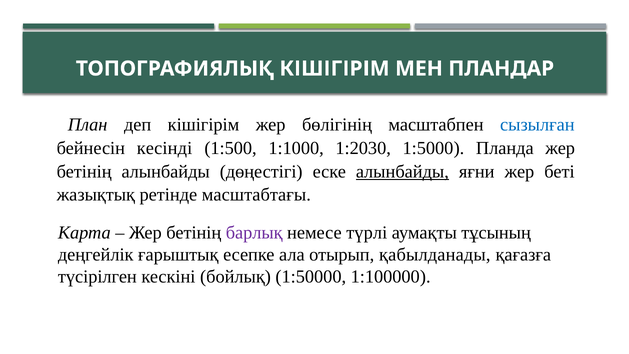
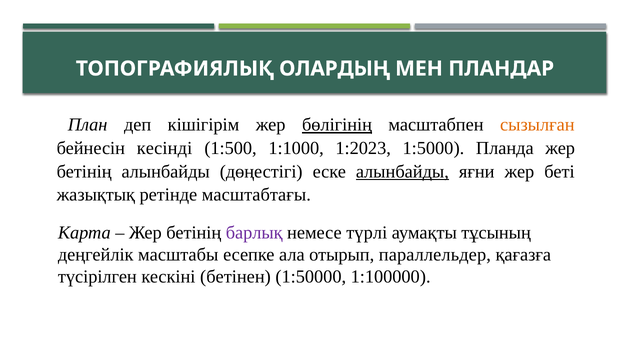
ТОПОГРАФИЯЛЫҚ КІШІГІРІМ: КІШІГІРІМ -> ОЛАРДЫҢ (335, 69)
бөлігінің underline: none -> present (337, 125)
сызылған colour: blue -> orange (537, 125)
1:2030: 1:2030 -> 1:2023 (363, 148)
ғарыштық: ғарыштық -> масштабы (178, 254)
қабылданады: қабылданады -> параллельдер (435, 254)
бойлық: бойлық -> бетінен (235, 276)
